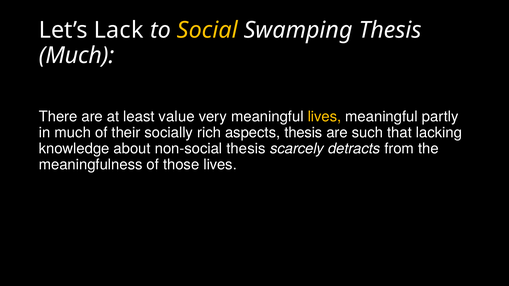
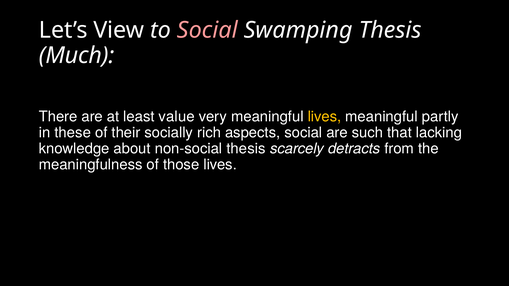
Lack: Lack -> View (119, 30)
Social colour: yellow -> pink (207, 30)
in much: much -> these (73, 133)
aspects thesis: thesis -> social (303, 133)
